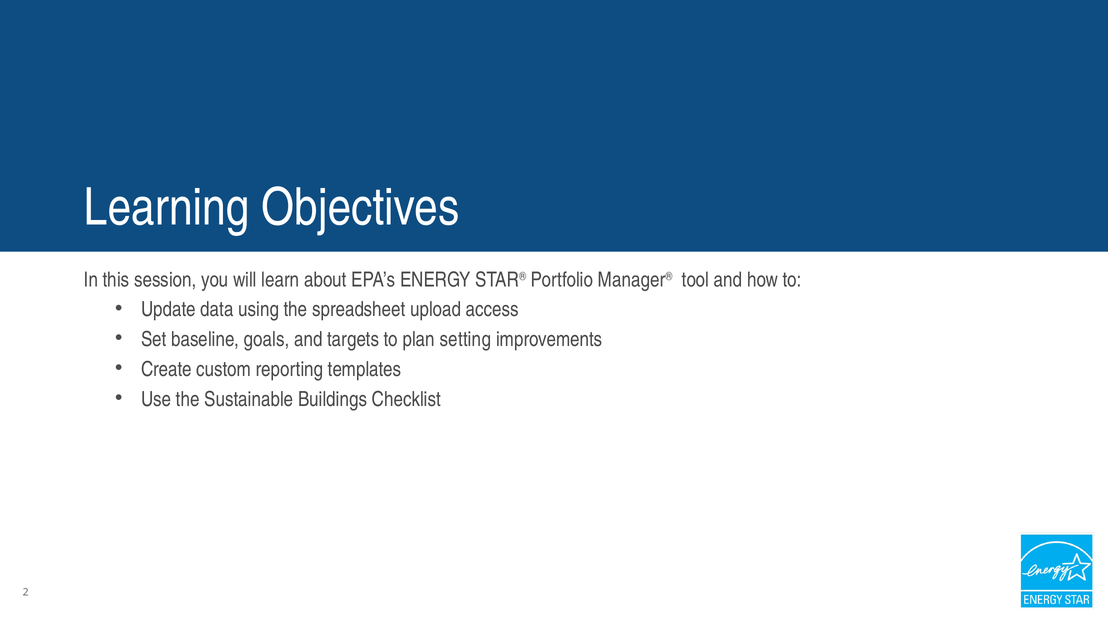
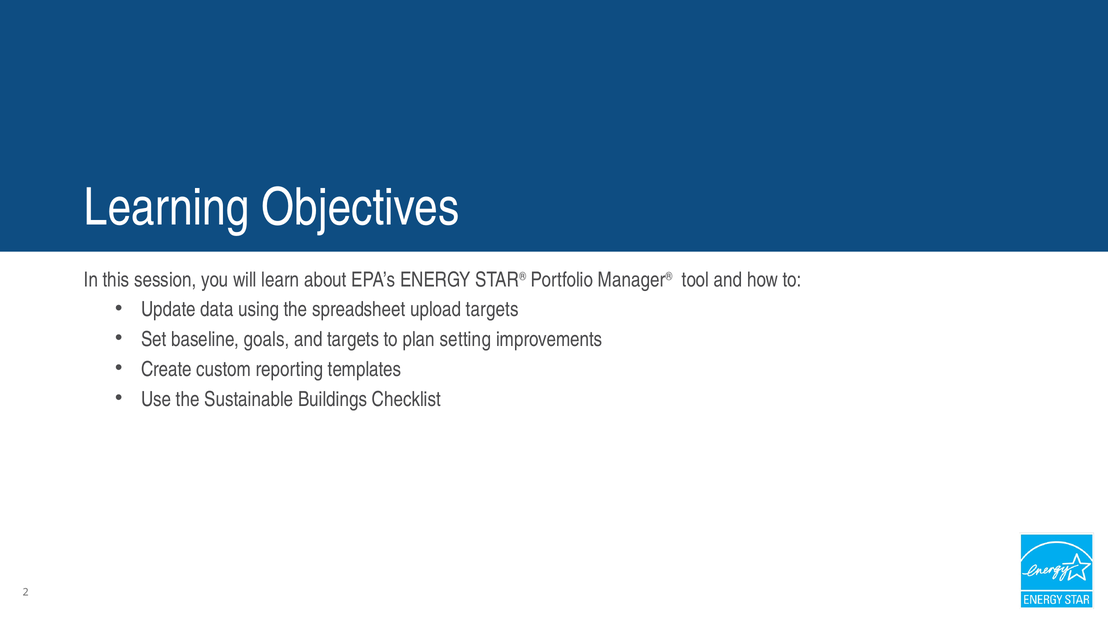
upload access: access -> targets (492, 310)
